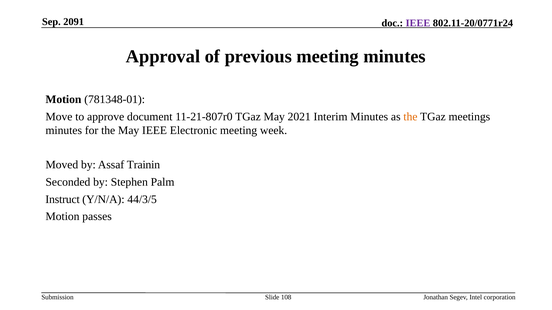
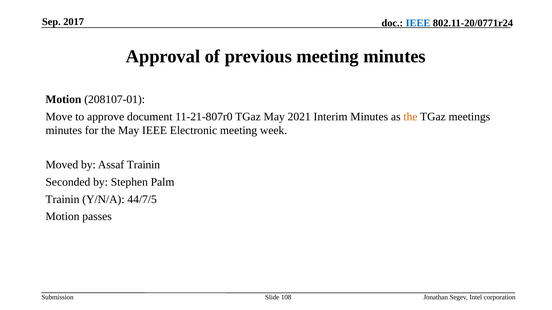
2091: 2091 -> 2017 (74, 22)
IEEE colour: purple -> blue (418, 23)
781348-01: 781348-01 -> 208107-01 (115, 99)
Instruct: Instruct -> Trainin (62, 200)
44/3/5: 44/3/5 -> 44/7/5 (142, 200)
